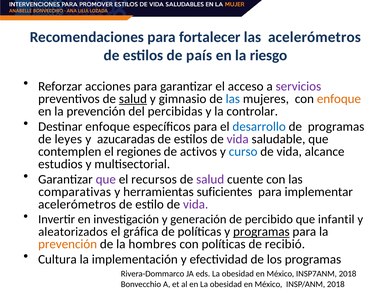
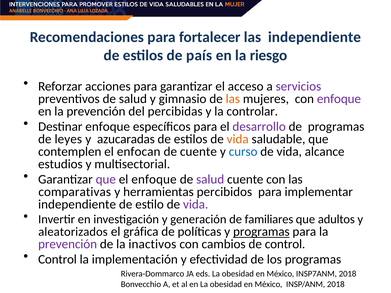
las acelerómetros: acelerómetros -> independiente (315, 37)
salud underline: present -> none (133, 99)
las colour: blue -> orange (233, 99)
enfoque colour: orange -> purple (339, 99)
desarrollo colour: blue -> purple (259, 127)
vida colour: purple -> orange (238, 139)
regiones: regiones -> enfocan (139, 152)
de activos: activos -> cuente (198, 152)
el recursos: recursos -> enfoque (154, 180)
suficientes: suficientes -> percibidos (224, 192)
acelerómetros: acelerómetros -> independiente (77, 205)
percibido: percibido -> familiares (269, 220)
infantil: infantil -> adultos (336, 220)
prevención colour: orange -> purple (68, 244)
hombres: hombres -> inactivos (152, 244)
con políticas: políticas -> cambios (224, 244)
de recibió: recibió -> control (285, 244)
Cultura: Cultura -> Control (57, 260)
